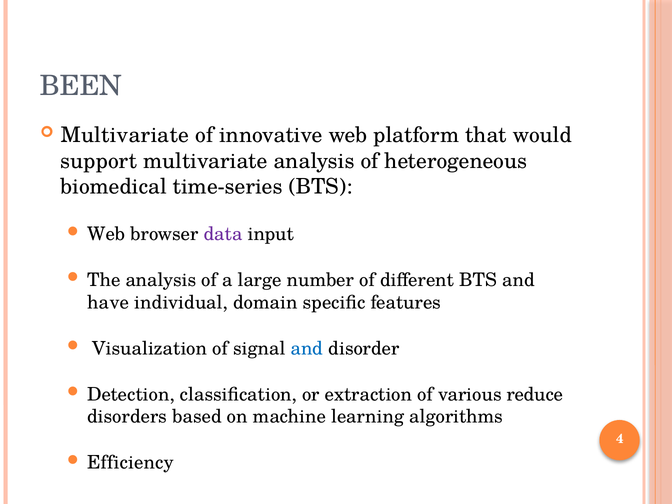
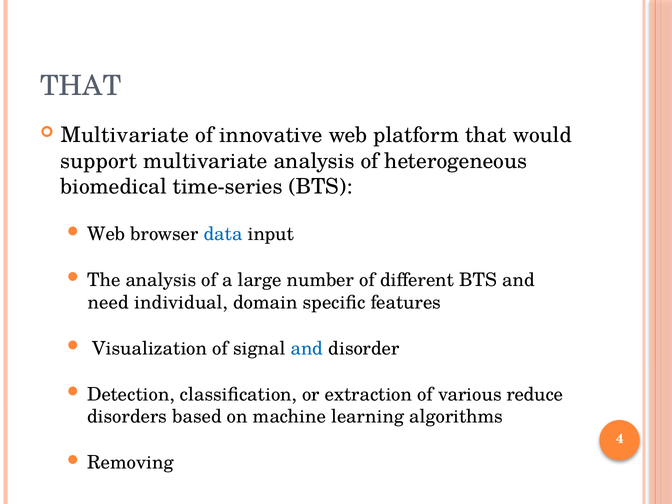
BEEN: BEEN -> THAT (81, 86)
data colour: purple -> blue (223, 234)
have: have -> need (108, 303)
Efficiency: Efficiency -> Removing (130, 463)
